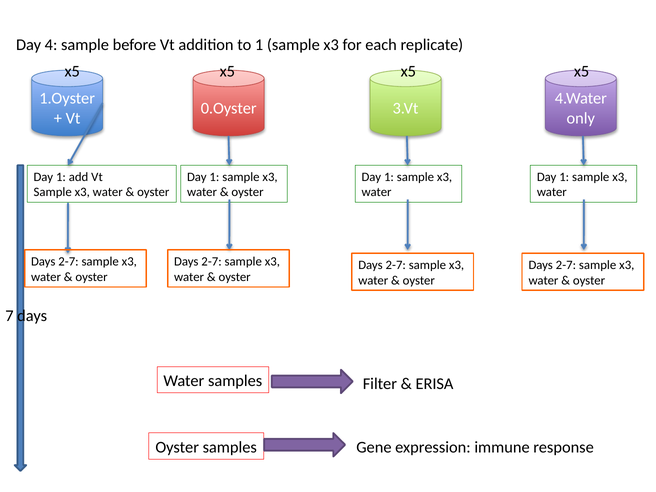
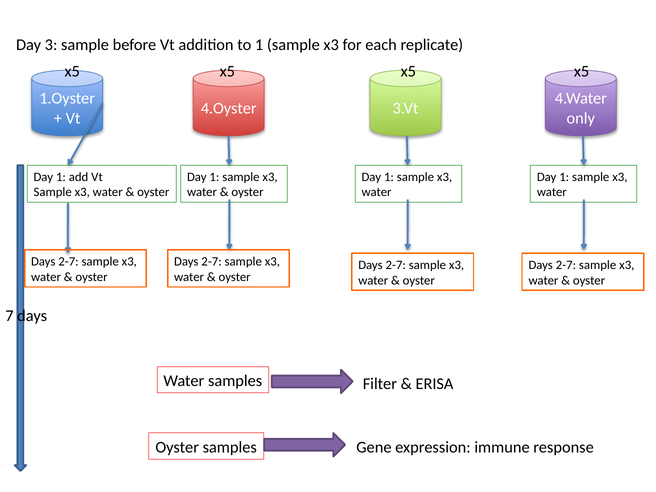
4: 4 -> 3 (51, 45)
0.Oyster: 0.Oyster -> 4.Oyster (229, 108)
